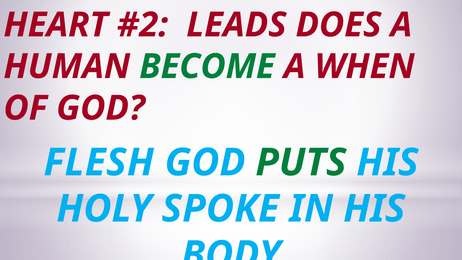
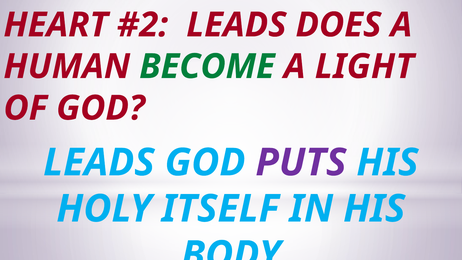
WHEN: WHEN -> LIGHT (364, 67)
FLESH: FLESH -> LEADS (99, 163)
PUTS colour: green -> purple (301, 163)
SPOKE: SPOKE -> ITSELF (220, 209)
